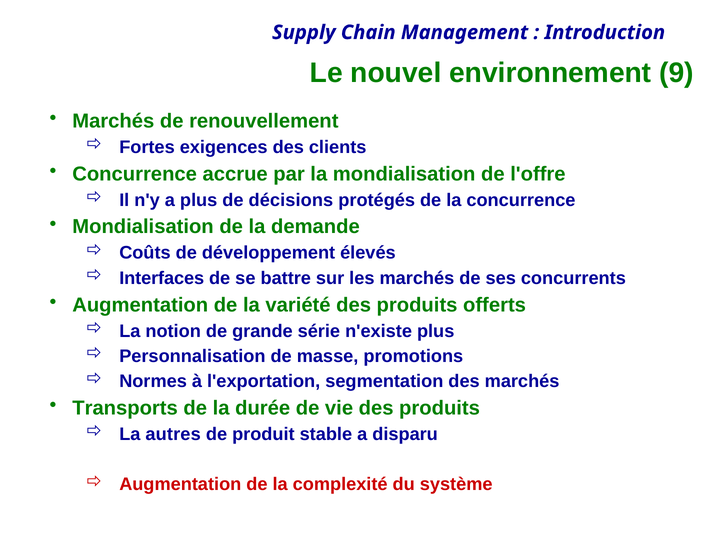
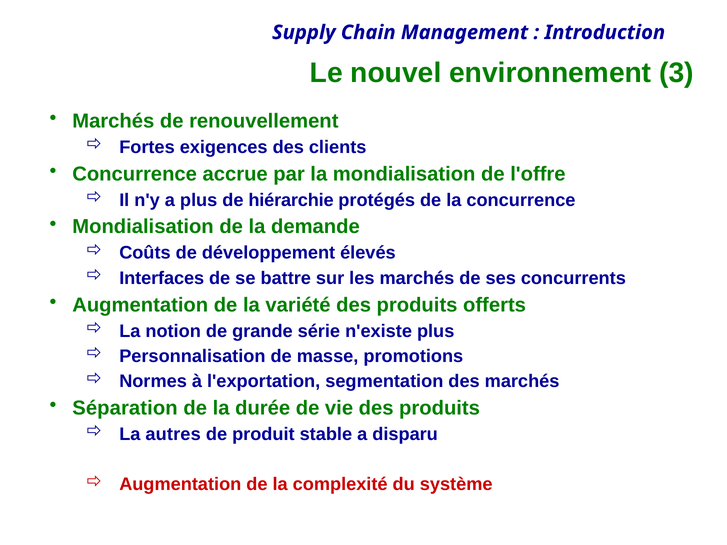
9: 9 -> 3 (677, 73)
décisions: décisions -> hiérarchie (291, 200)
Transports: Transports -> Séparation (125, 408)
